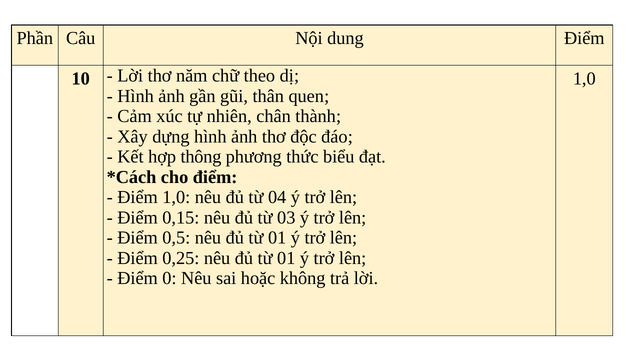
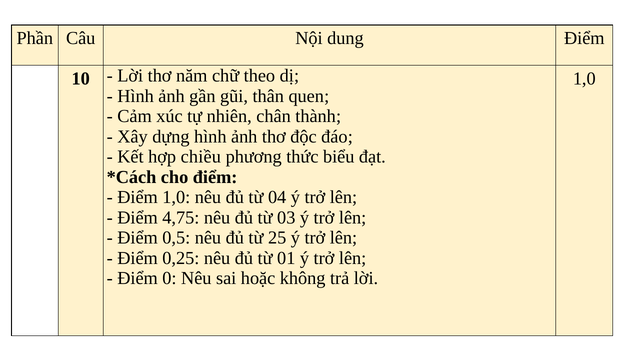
thông: thông -> chiều (201, 157)
0,15: 0,15 -> 4,75 (181, 217)
01: 01 -> 25 (277, 238)
